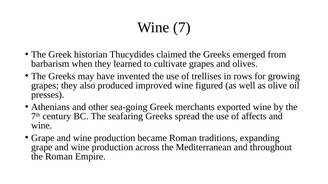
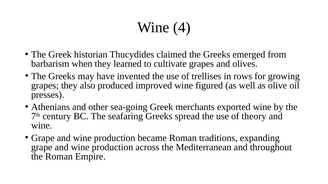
7: 7 -> 4 (182, 28)
affects: affects -> theory (254, 117)
